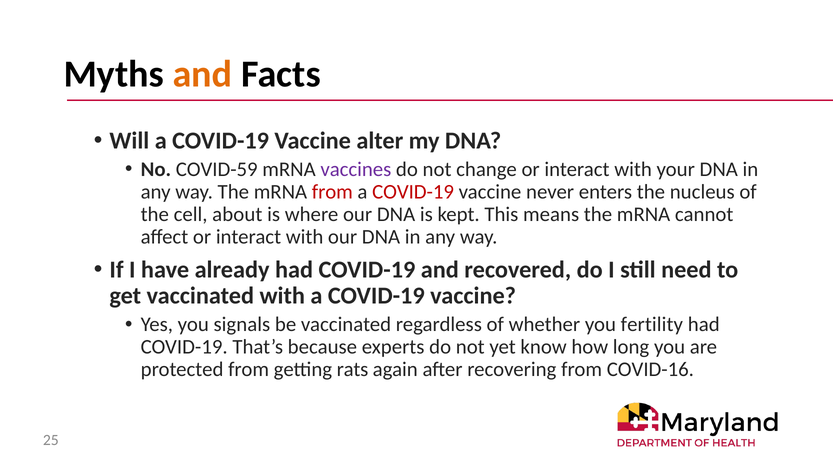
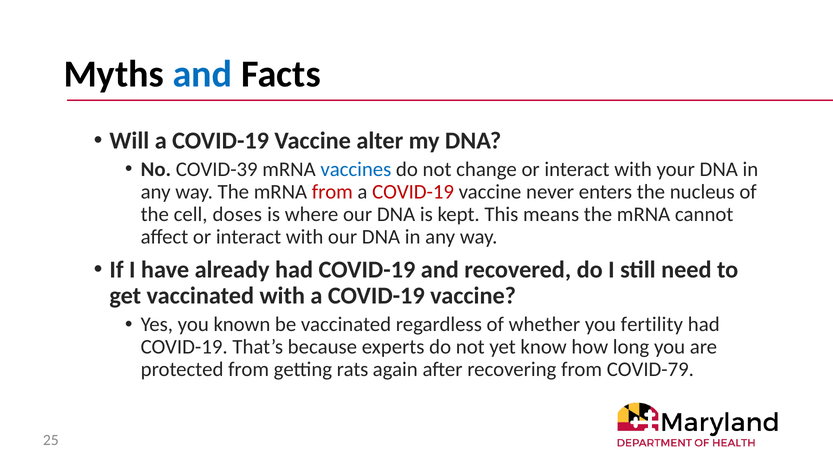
and colour: orange -> blue (203, 74)
COVID-59: COVID-59 -> COVID-39 (217, 170)
vaccines colour: purple -> blue (356, 170)
about: about -> doses (237, 215)
signals: signals -> known (242, 325)
COVID-16: COVID-16 -> COVID-79 (650, 370)
